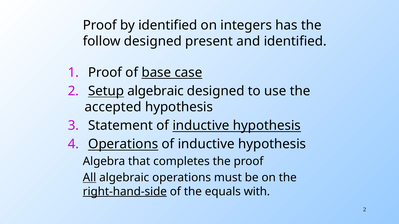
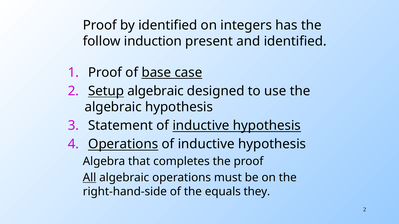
follow designed: designed -> induction (153, 41)
accepted: accepted -> algebraic (113, 107)
right-hand-side underline: present -> none (125, 192)
with: with -> they (257, 192)
